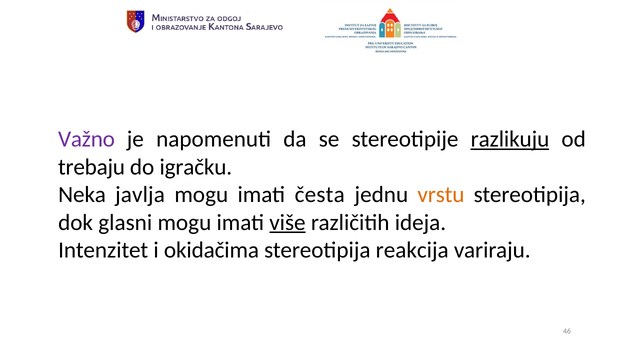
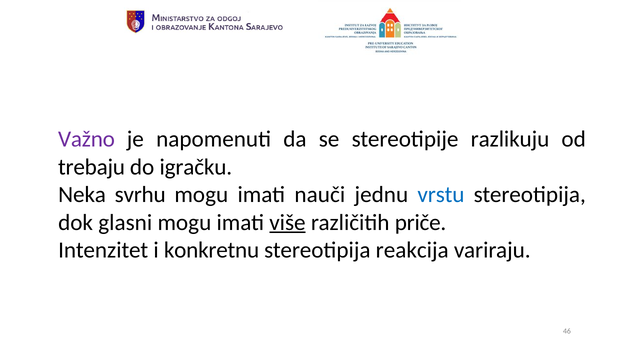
razlikuju underline: present -> none (510, 139)
javlja: javlja -> svrhu (140, 195)
česta: česta -> nauči (320, 195)
vrstu colour: orange -> blue (441, 195)
ideja: ideja -> priče (421, 223)
okidačima: okidačima -> konkretnu (212, 251)
